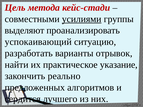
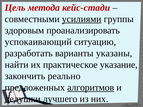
выделяют: выделяют -> здоровым (24, 30)
отрывок: отрывок -> указаны (114, 53)
алгоритмов underline: none -> present (91, 88)
сердится: сердится -> дедушки (23, 99)
